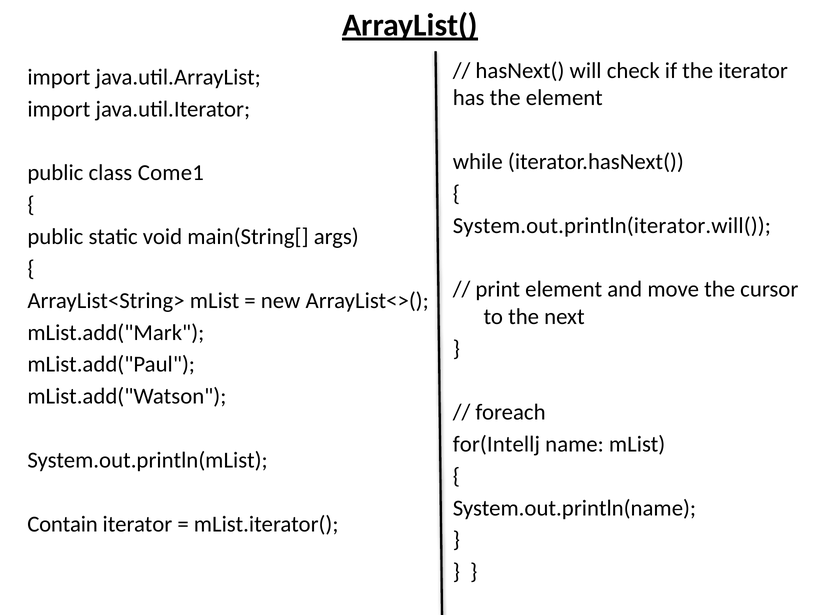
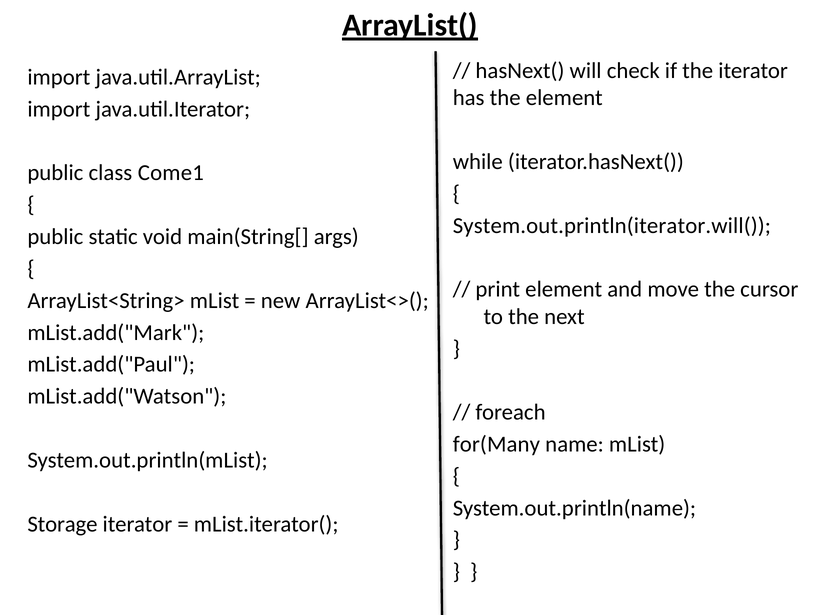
for(Intellj: for(Intellj -> for(Many (496, 444)
Contain: Contain -> Storage (62, 524)
